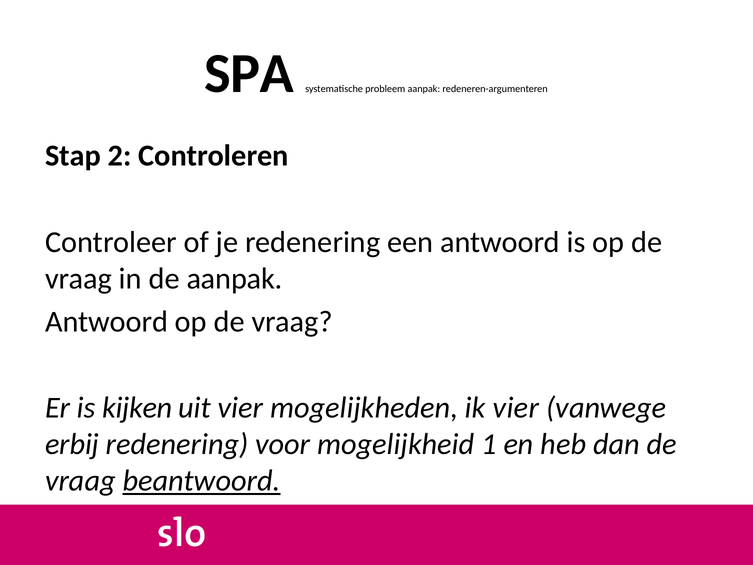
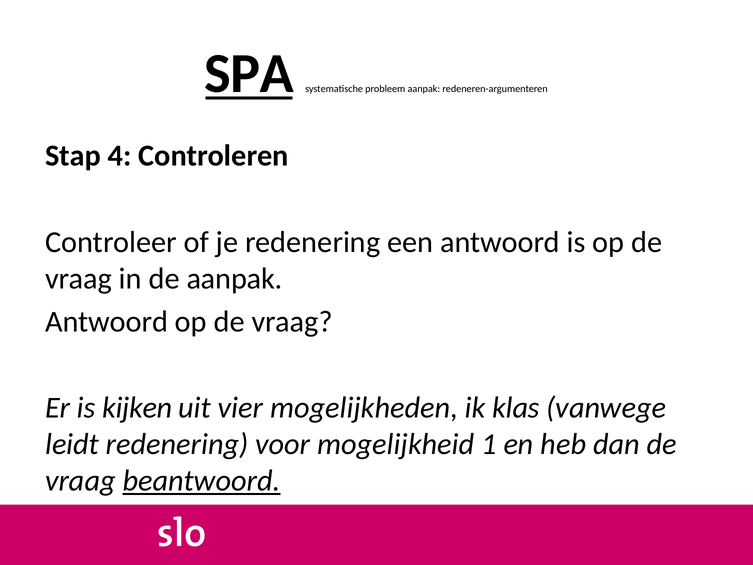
SPA underline: none -> present (249, 74)
2: 2 -> 4 (120, 156)
ik vier: vier -> klas (516, 408)
erbij: erbij -> leidt (72, 444)
